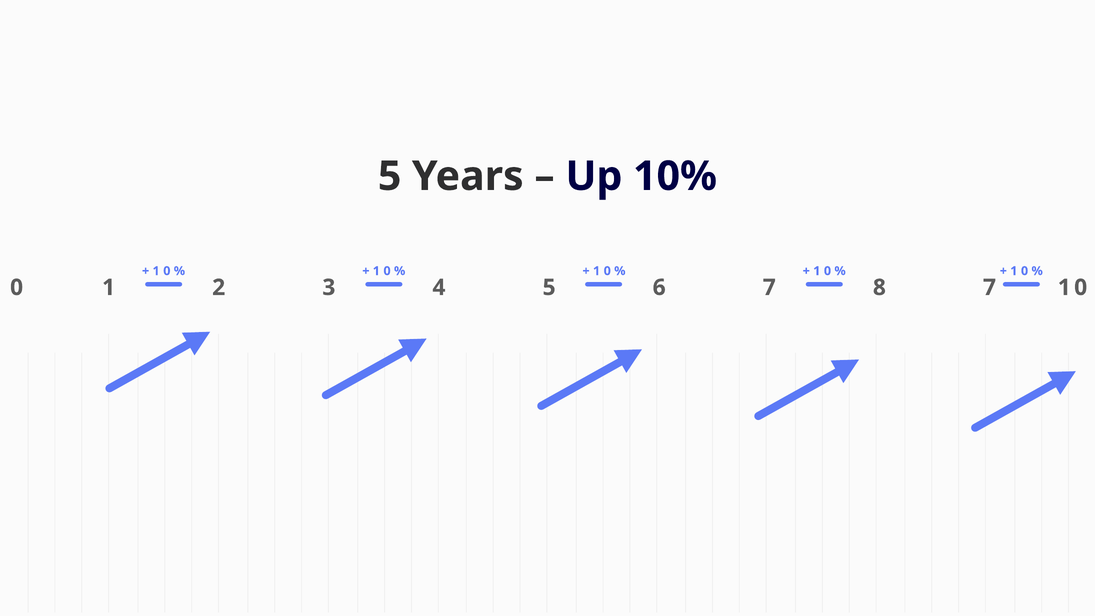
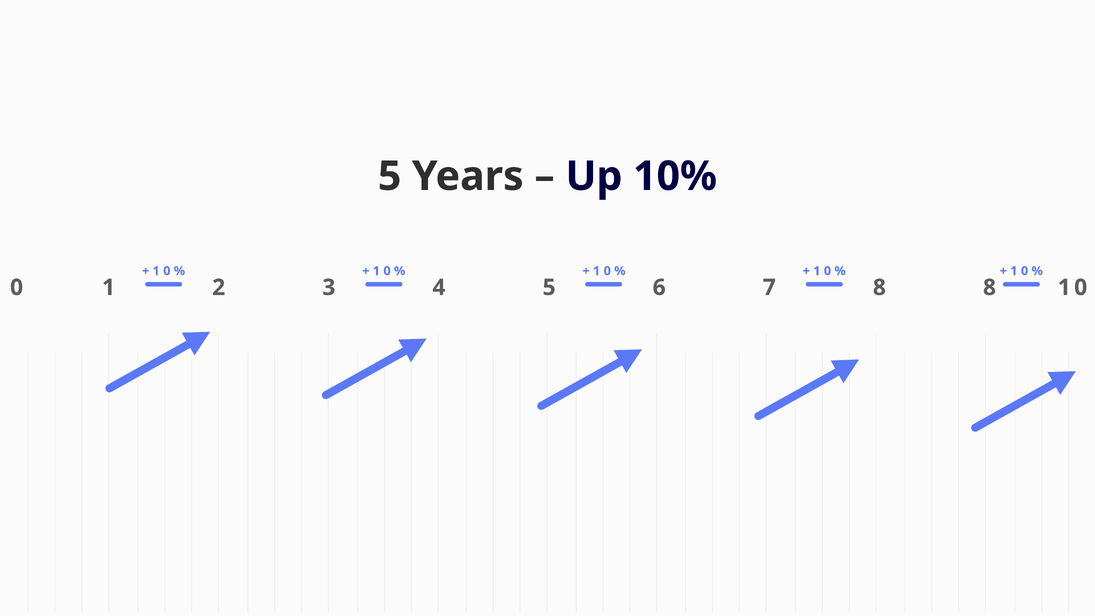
8 7: 7 -> 8 (989, 287)
